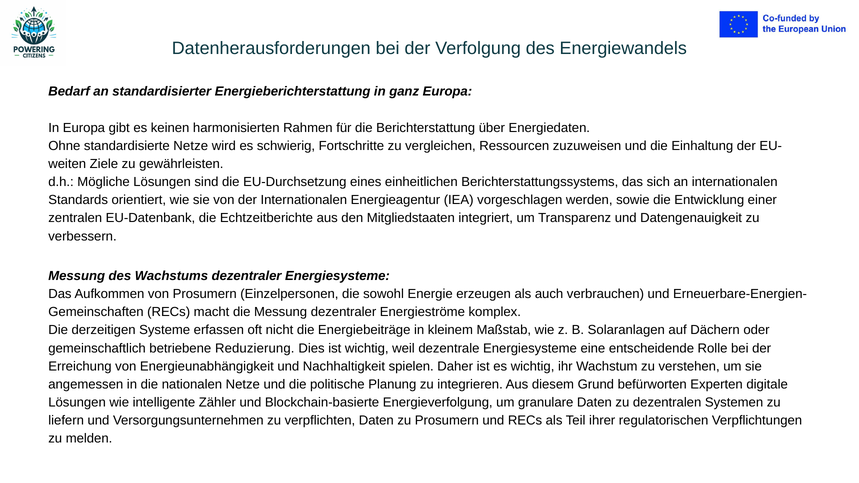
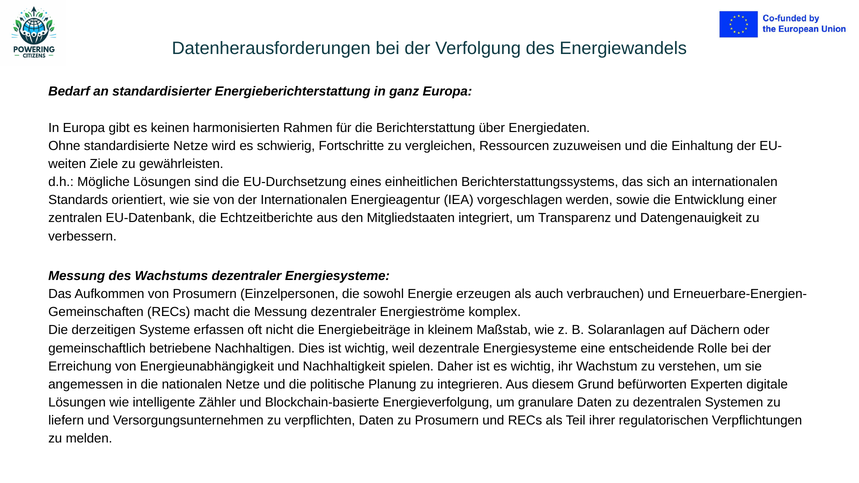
Reduzierung: Reduzierung -> Nachhaltigen (255, 348)
